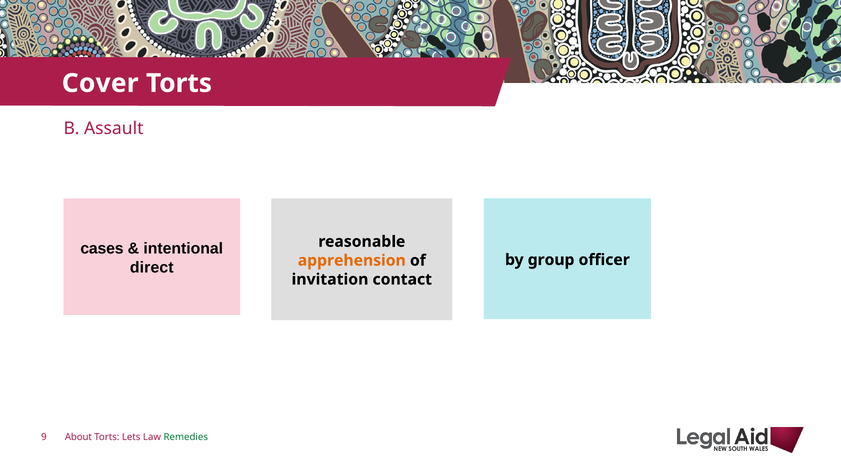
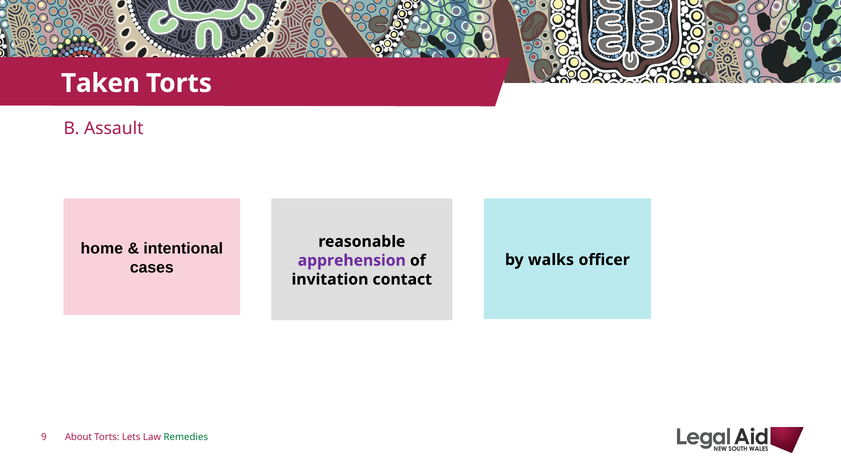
Cover: Cover -> Taken (100, 83)
cases: cases -> home (102, 248)
apprehension colour: orange -> purple (352, 261)
direct: direct -> cases (152, 267)
group: group -> walks (551, 260)
